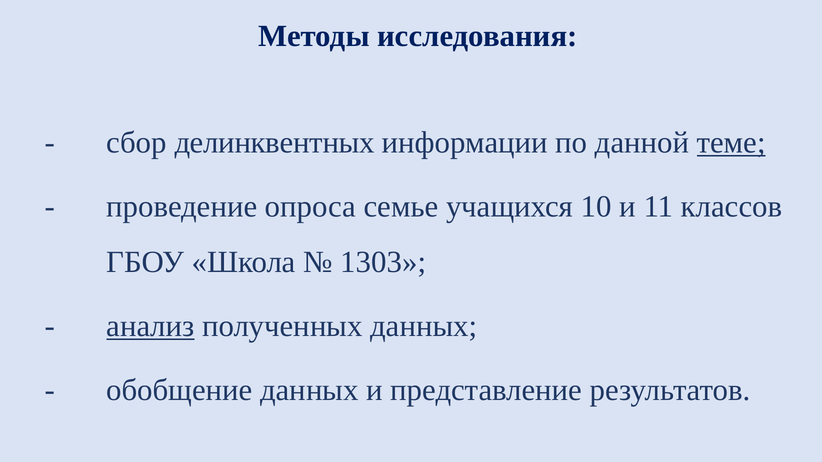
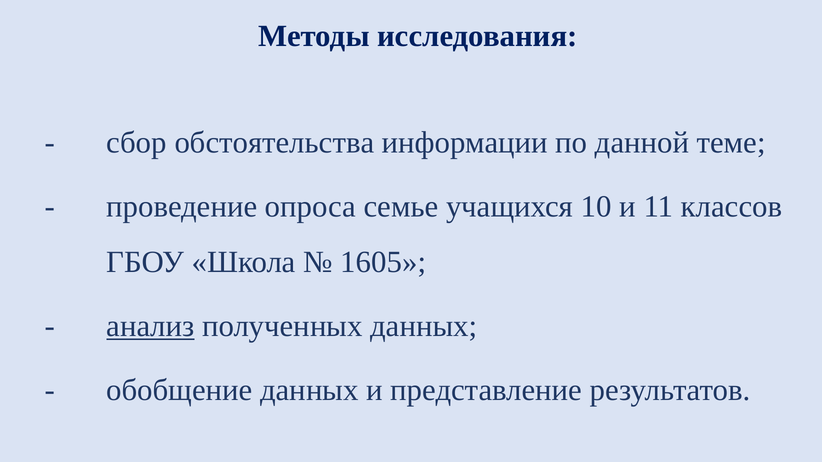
делинквентных: делинквентных -> обстоятельства (274, 143)
теме underline: present -> none (731, 143)
1303: 1303 -> 1605 (383, 262)
